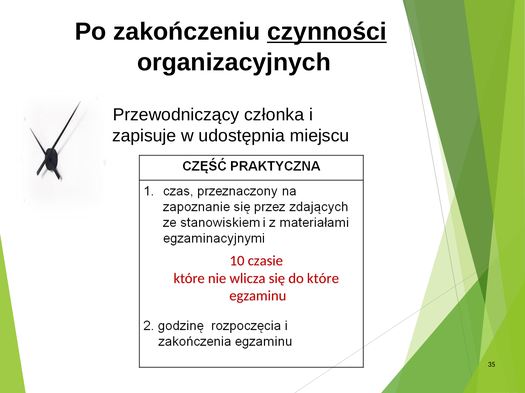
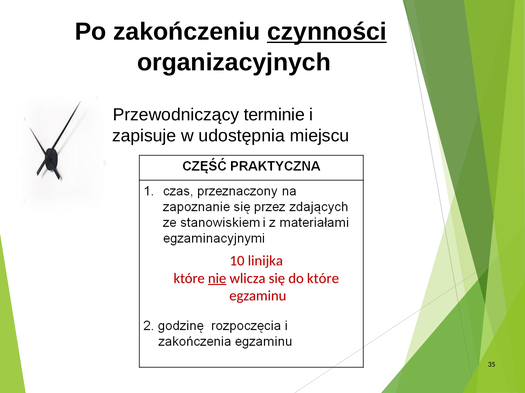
członka: członka -> terminie (274, 115)
czasie: czasie -> linijka (265, 261)
nie underline: none -> present (217, 279)
